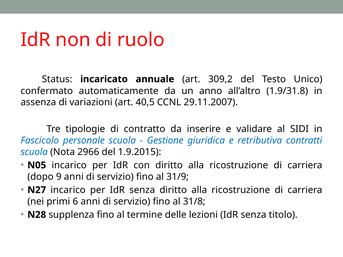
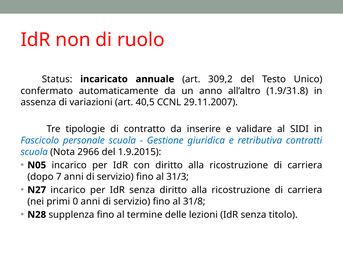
9: 9 -> 7 (59, 177)
31/9: 31/9 -> 31/3 (178, 177)
6: 6 -> 0 (75, 202)
